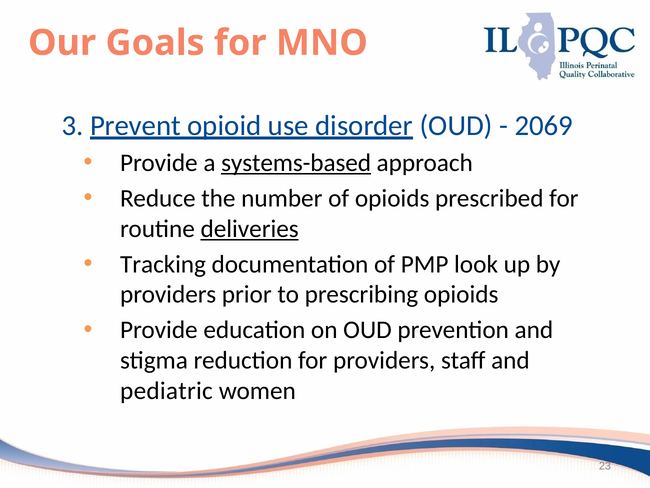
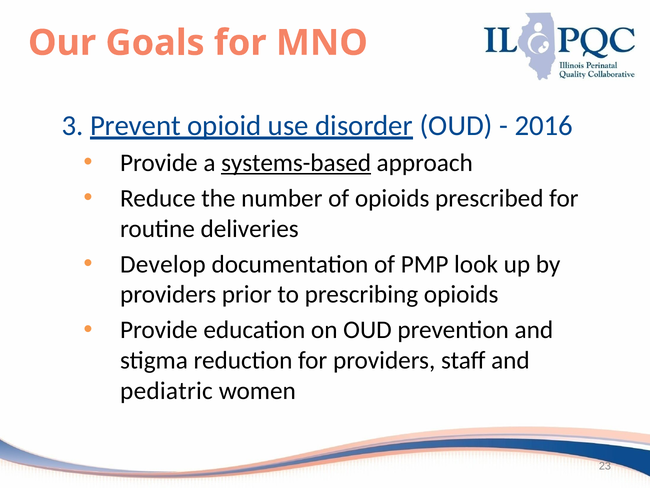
2069: 2069 -> 2016 (544, 125)
deliveries underline: present -> none (250, 229)
Tracking: Tracking -> Develop (163, 264)
